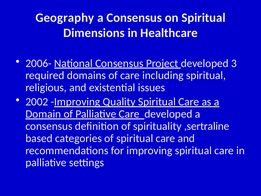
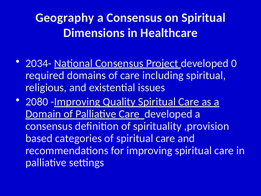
2006-: 2006- -> 2034- (39, 63)
3: 3 -> 0 (234, 63)
2002: 2002 -> 2080 (37, 102)
,sertraline: ,sertraline -> ,provision (207, 126)
